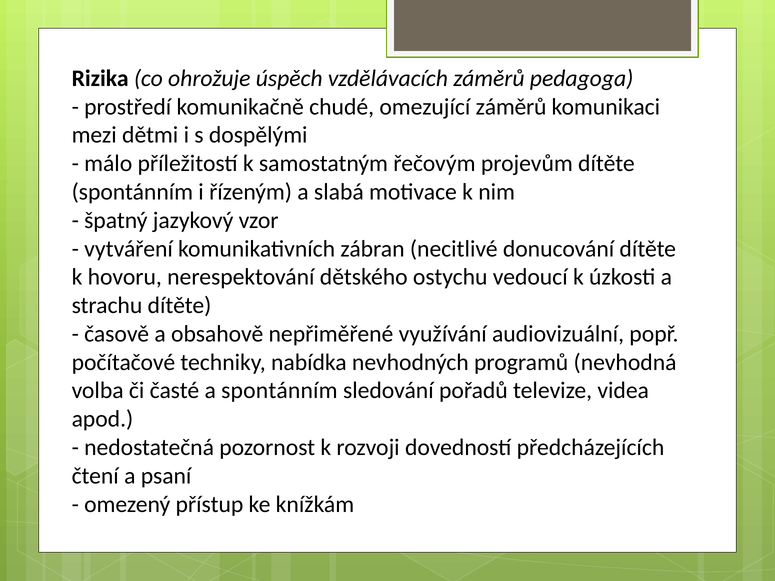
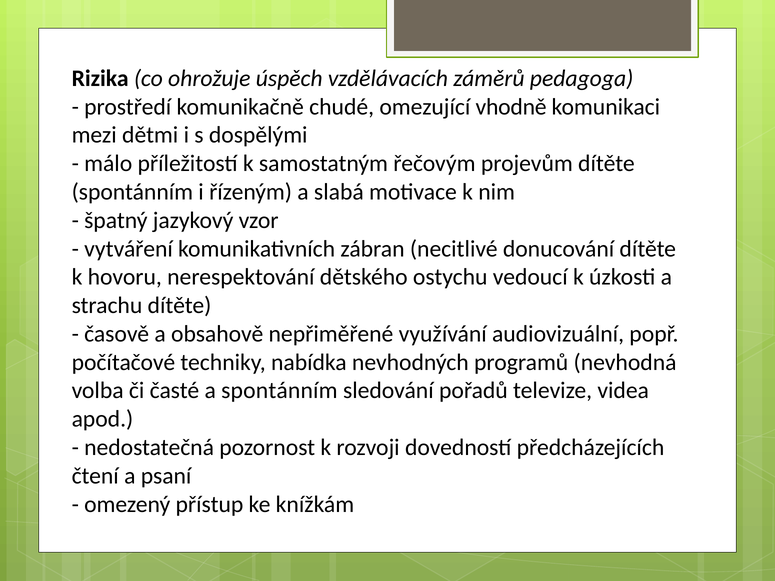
omezující záměrů: záměrů -> vhodně (511, 107)
